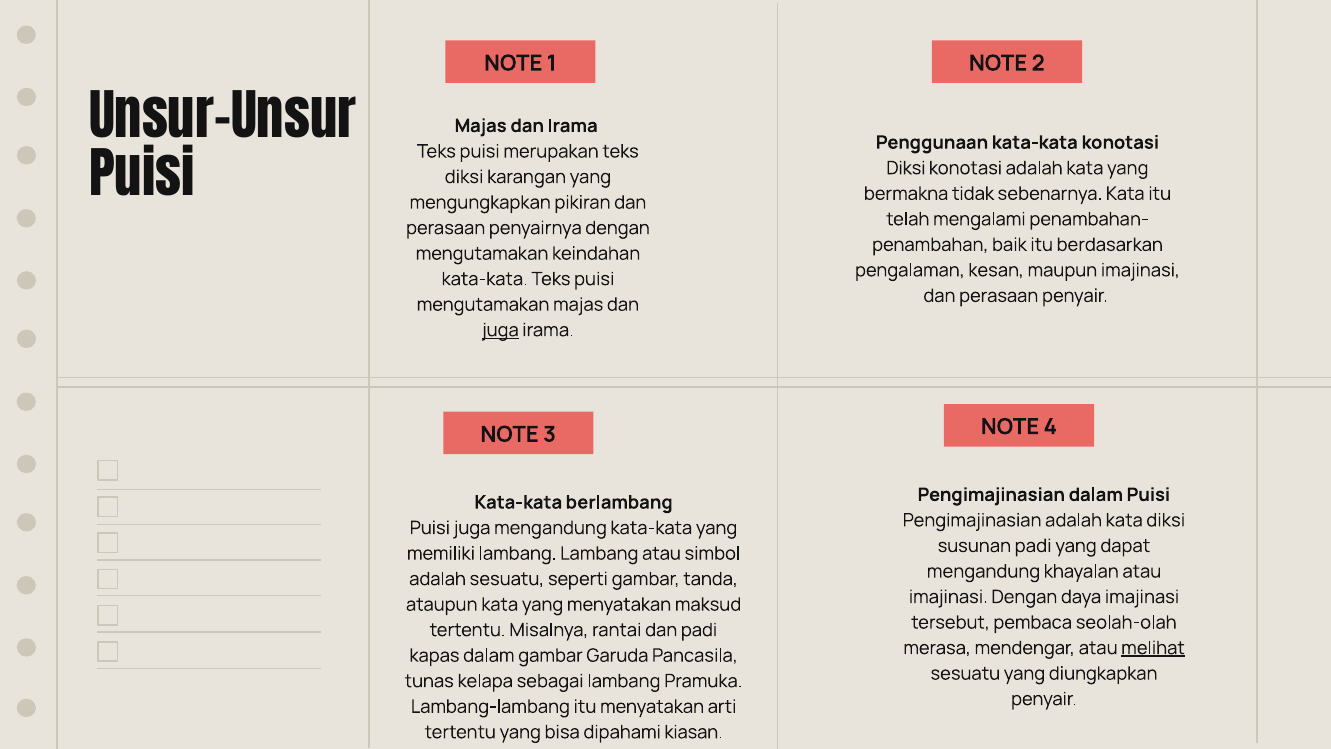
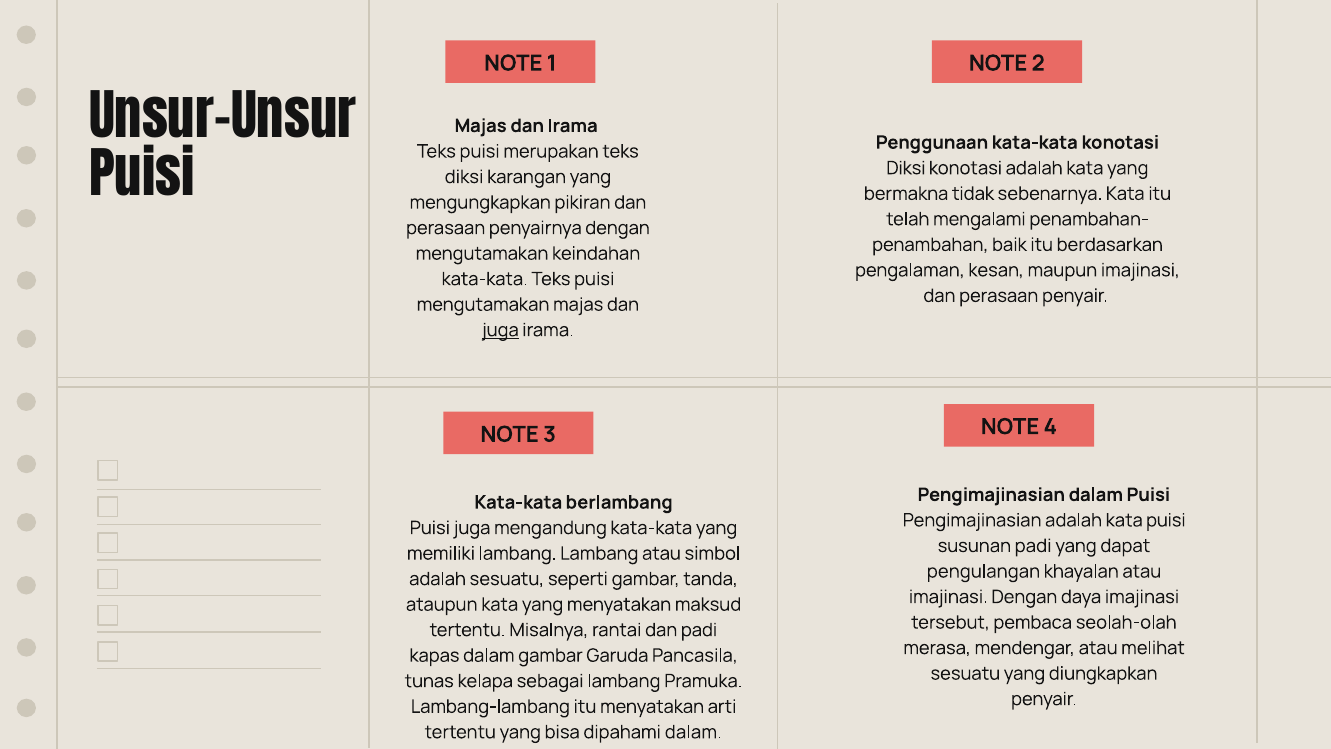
kata diksi: diksi -> puisi (1166, 520)
mengandung: mengandung -> pengulangan (983, 571)
melihat underline: present -> none (1153, 648)
dipahami kiasan: kiasan -> dalam (693, 732)
